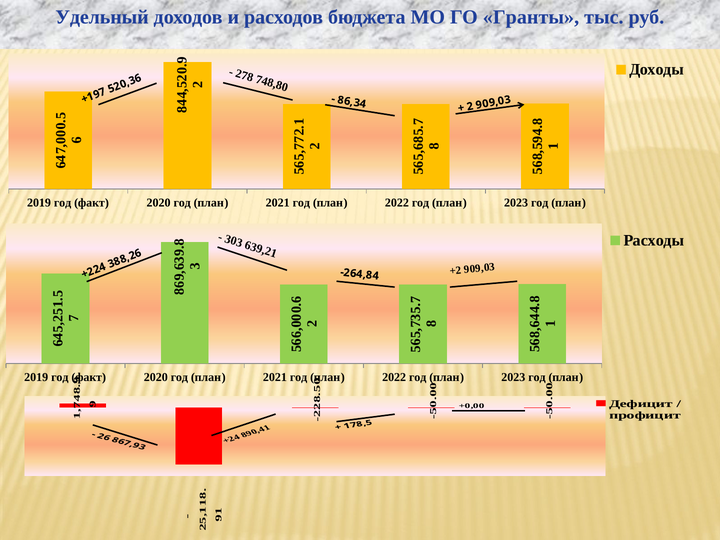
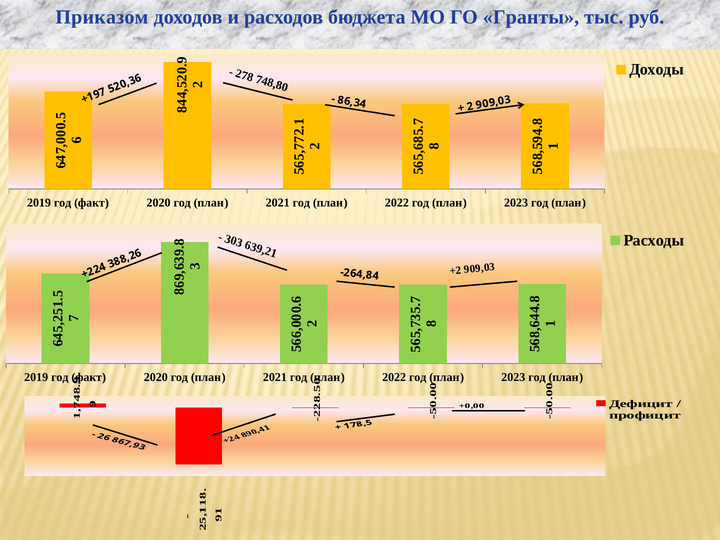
Удельный: Удельный -> Приказом (102, 17)
